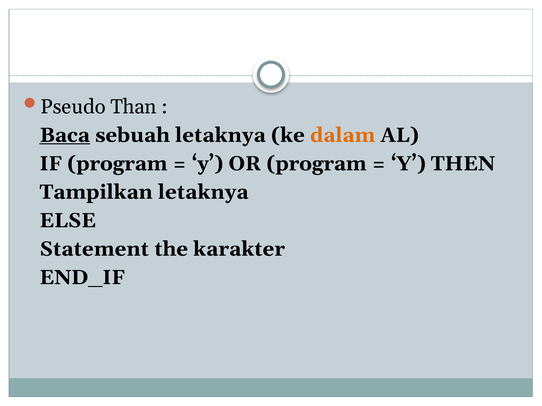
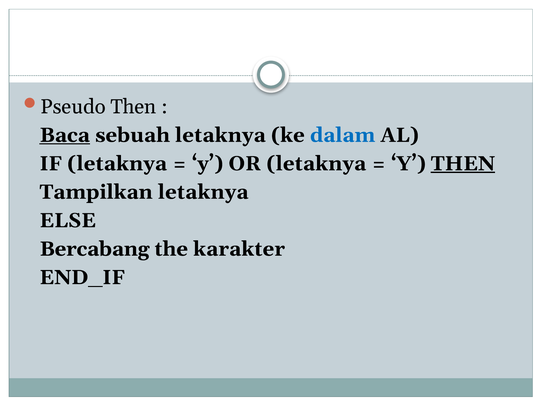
Pseudo Than: Than -> Then (133, 107)
dalam colour: orange -> blue (343, 135)
IF program: program -> letaknya (117, 164)
OR program: program -> letaknya (316, 164)
THEN underline: none -> present (463, 164)
Statement: Statement -> Bercabang (94, 249)
